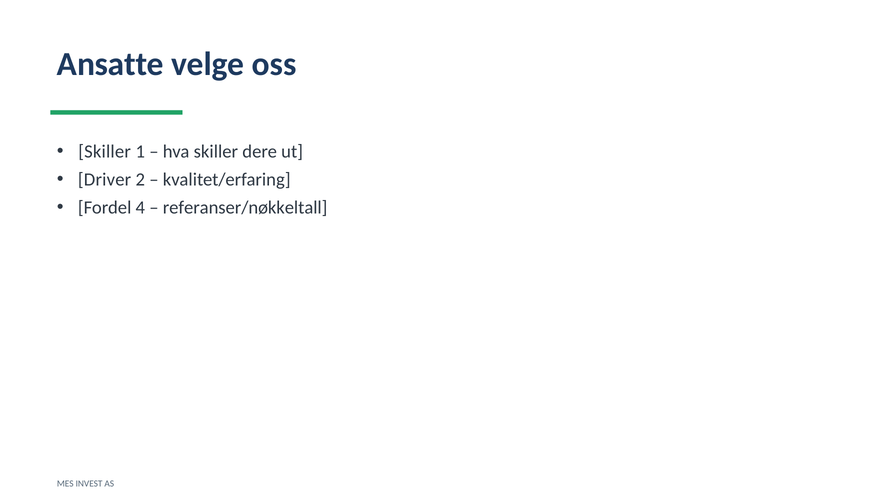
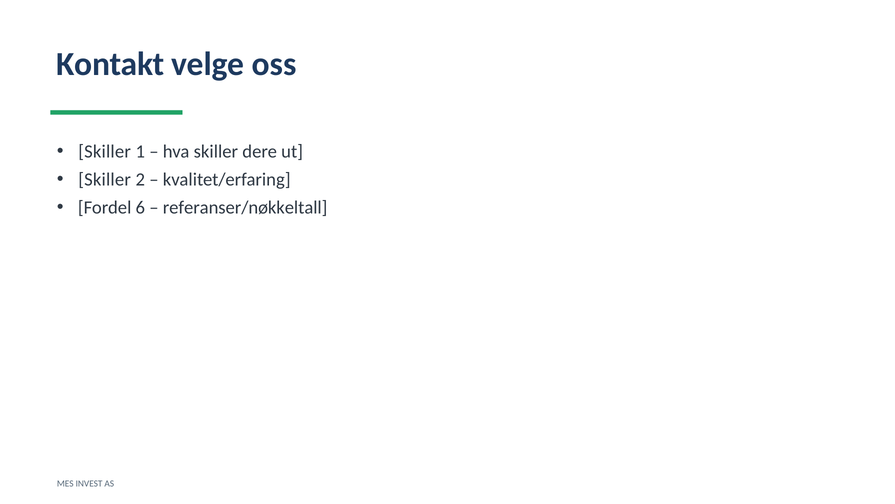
Ansatte: Ansatte -> Kontakt (110, 64)
Driver: Driver -> Skiller (105, 180)
4: 4 -> 6 (140, 208)
